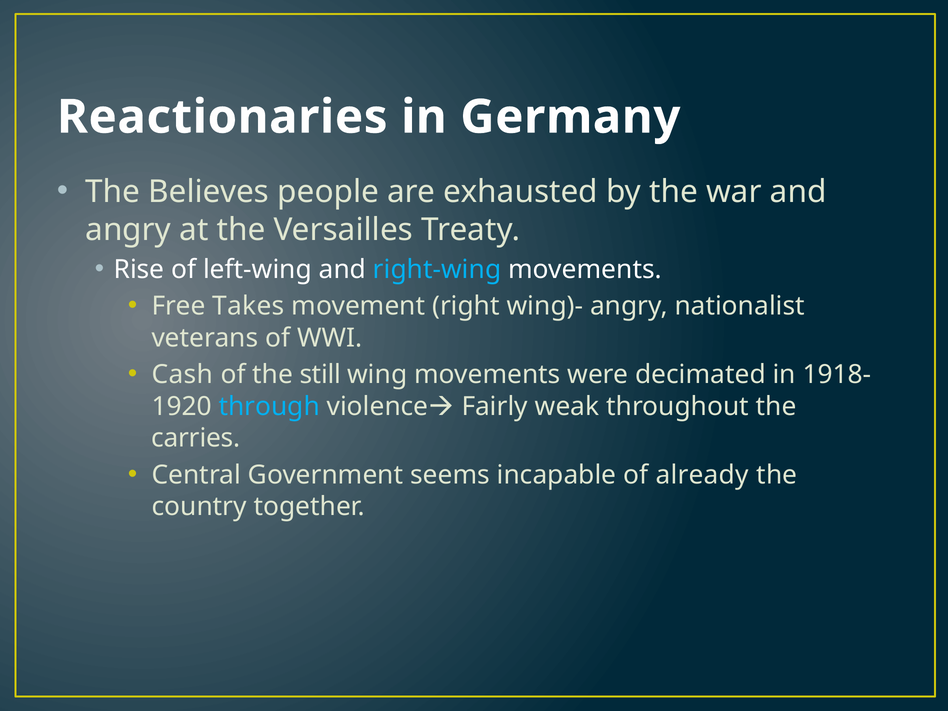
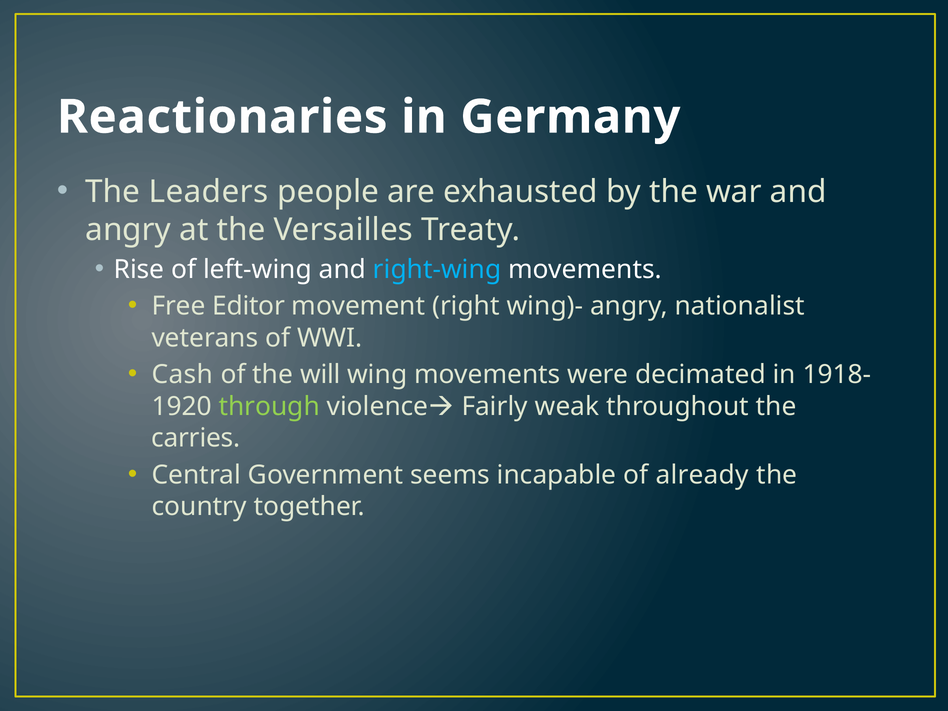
Believes: Believes -> Leaders (209, 192)
Takes: Takes -> Editor (249, 306)
still: still -> will (320, 375)
through colour: light blue -> light green (269, 406)
